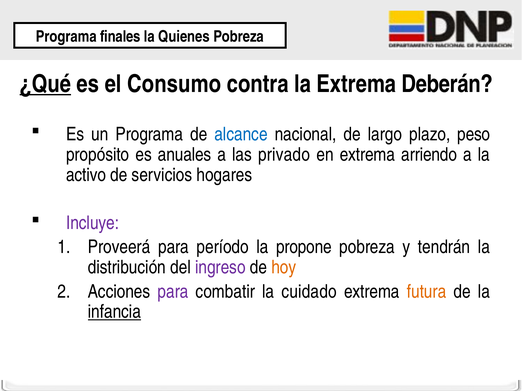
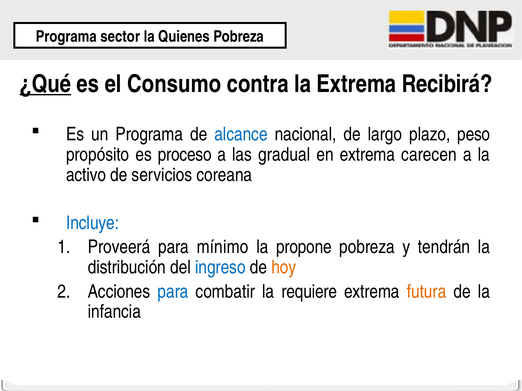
finales: finales -> sector (120, 37)
Deberán: Deberán -> Recibirá (447, 84)
anuales: anuales -> proceso (185, 155)
privado: privado -> gradual (284, 155)
arriendo: arriendo -> carecen (429, 155)
hogares: hogares -> coreana (224, 175)
Incluye colour: purple -> blue (93, 223)
período: período -> mínimo (223, 247)
ingreso colour: purple -> blue (220, 268)
para colour: purple -> blue (173, 292)
cuidado: cuidado -> requiere (309, 292)
infancia underline: present -> none (114, 312)
